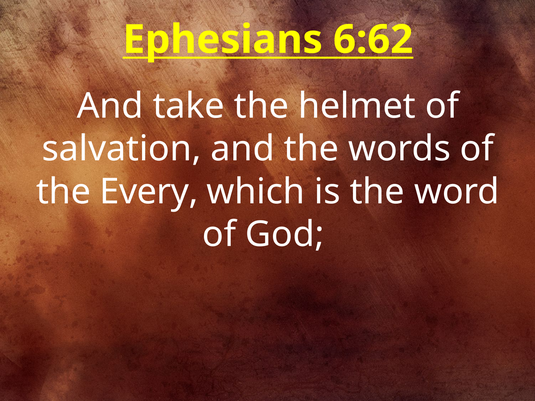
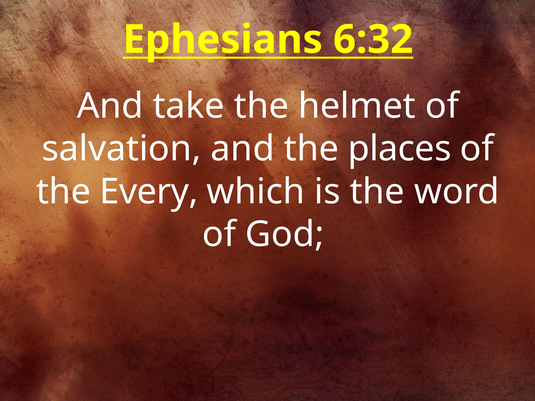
6:62: 6:62 -> 6:32 (373, 40)
words: words -> places (400, 149)
